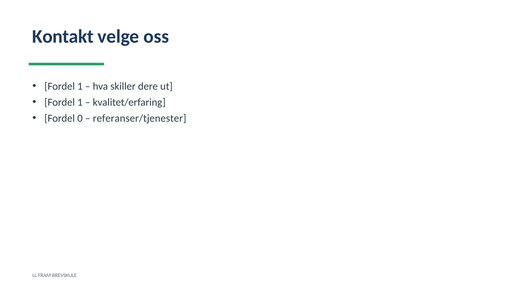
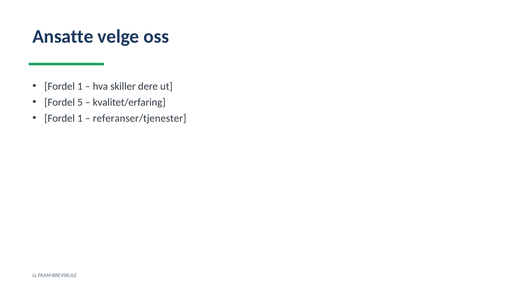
Kontakt: Kontakt -> Ansatte (63, 36)
1: 1 -> 5 (80, 102)
0: 0 -> 1 (80, 118)
